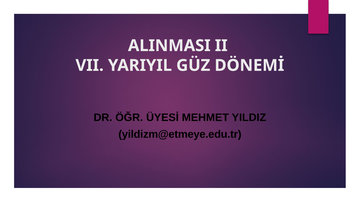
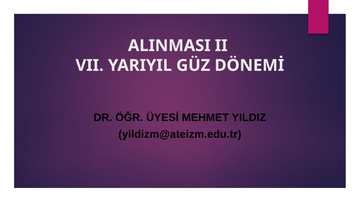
yildizm@etmeye.edu.tr: yildizm@etmeye.edu.tr -> yildizm@ateizm.edu.tr (180, 135)
